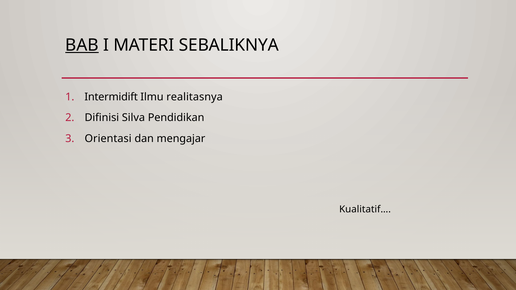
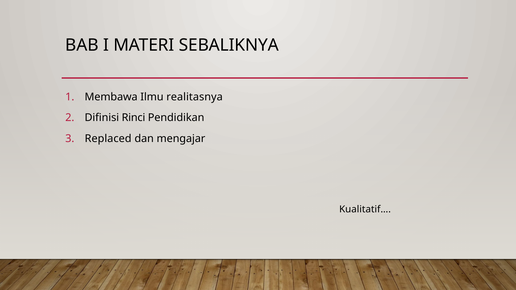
BAB underline: present -> none (82, 45)
Intermidift: Intermidift -> Membawa (111, 97)
Silva: Silva -> Rinci (134, 118)
Orientasi: Orientasi -> Replaced (108, 139)
